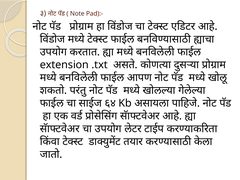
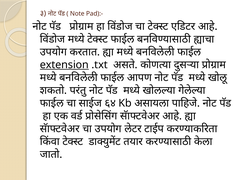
extension underline: none -> present (64, 65)
